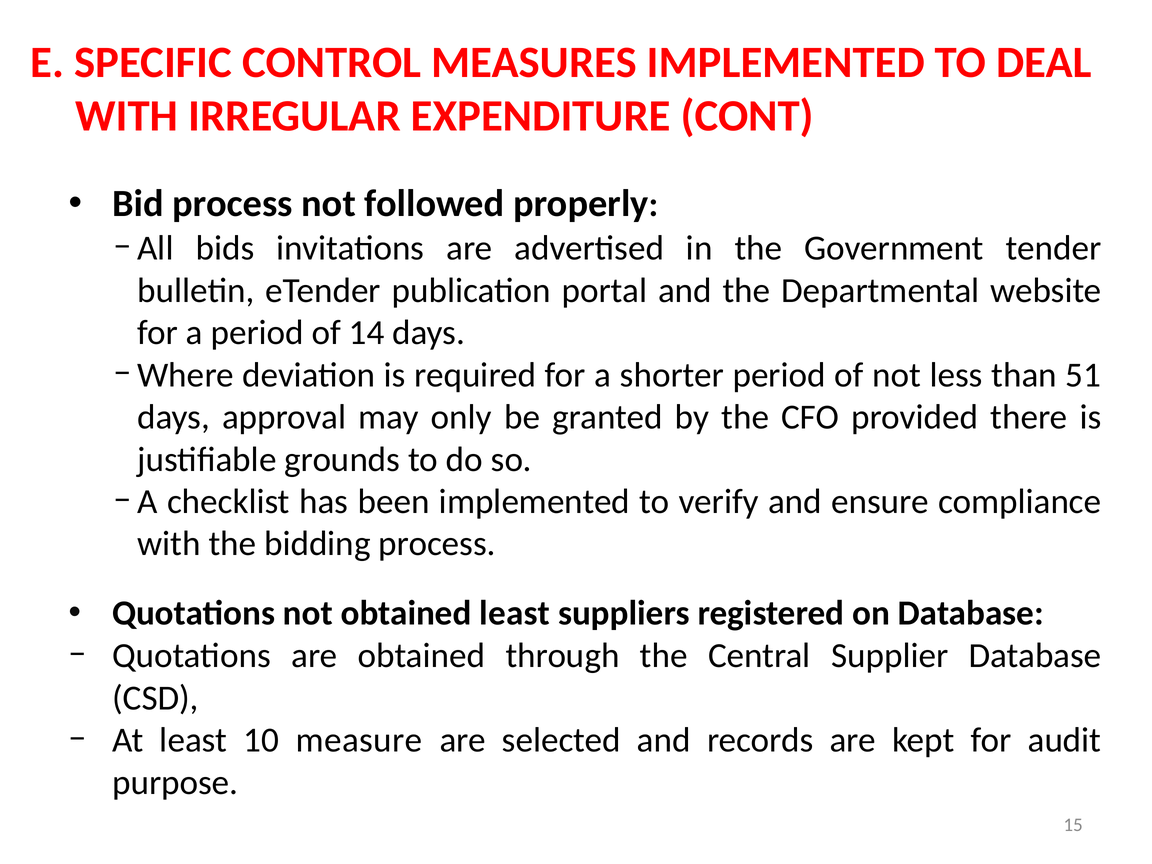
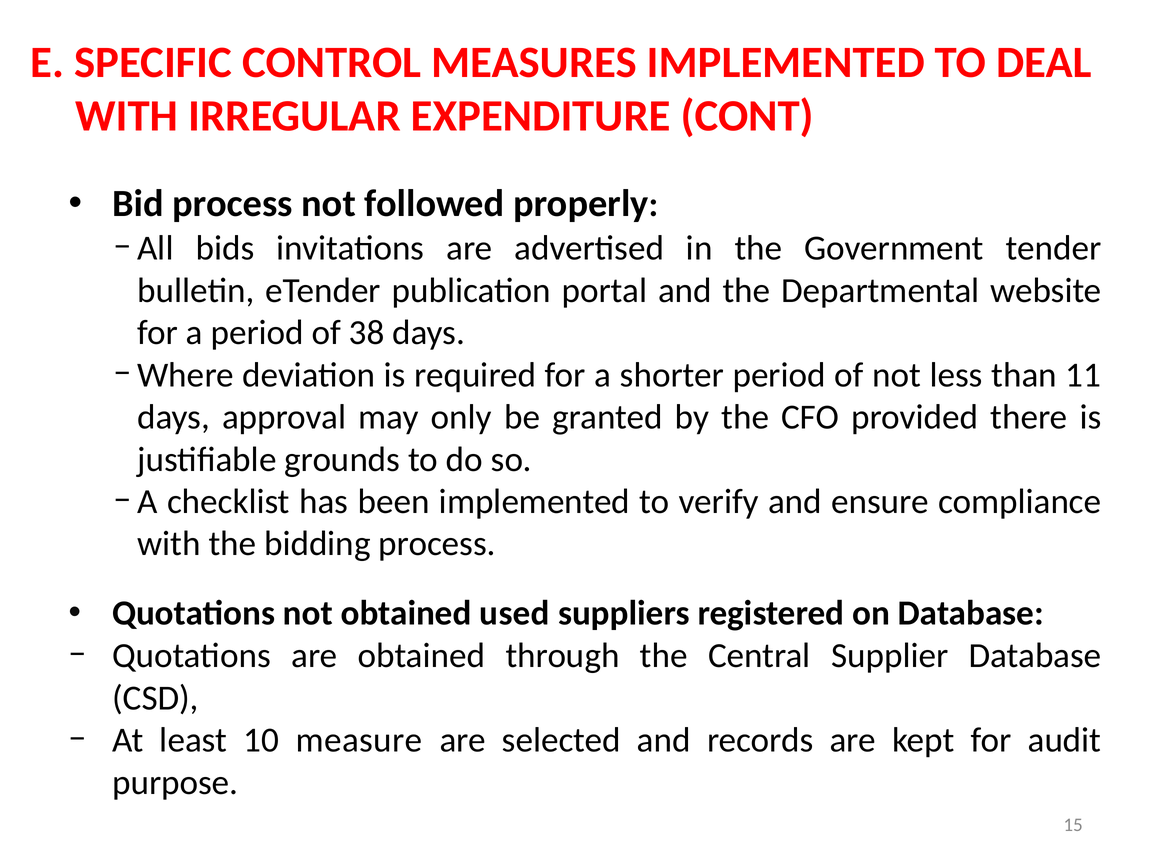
14: 14 -> 38 (367, 333)
51: 51 -> 11 (1083, 375)
obtained least: least -> used (515, 613)
